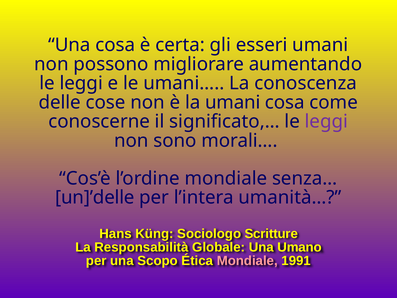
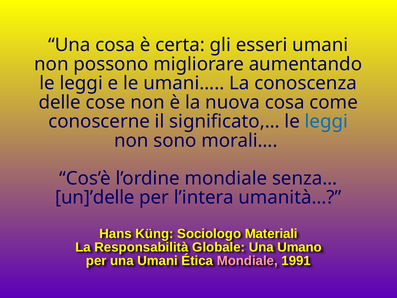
la umani: umani -> nuova (233, 102)
leggi colour: purple -> blue (326, 121)
Scritture: Scritture -> Materiali (271, 234)
una Scopo: Scopo -> Umani (158, 261)
